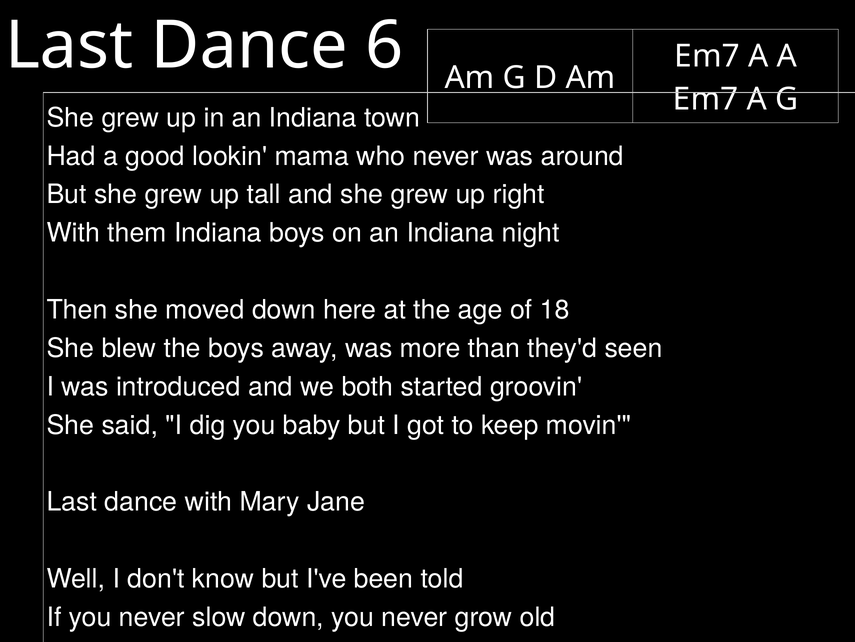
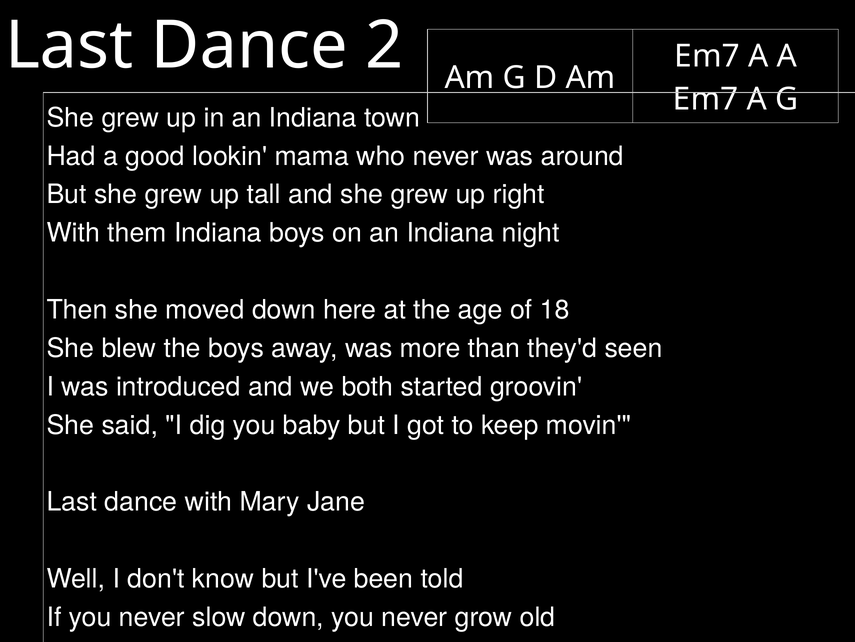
6: 6 -> 2 (385, 46)
